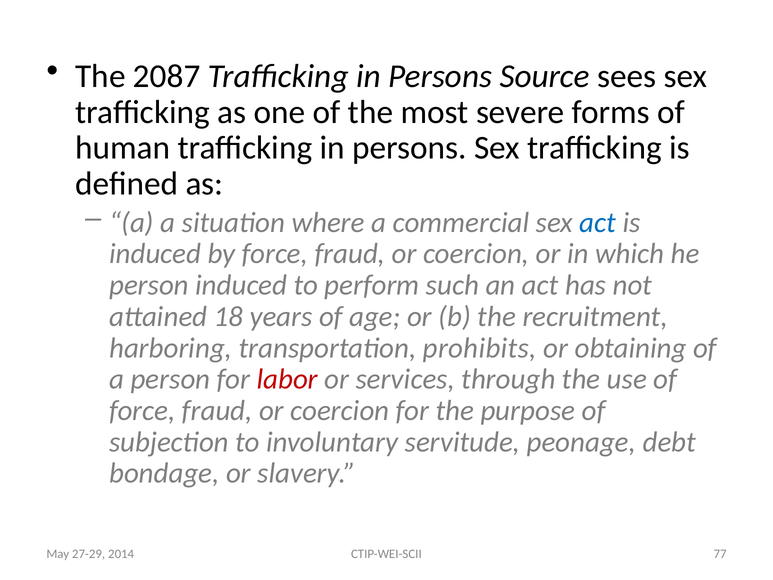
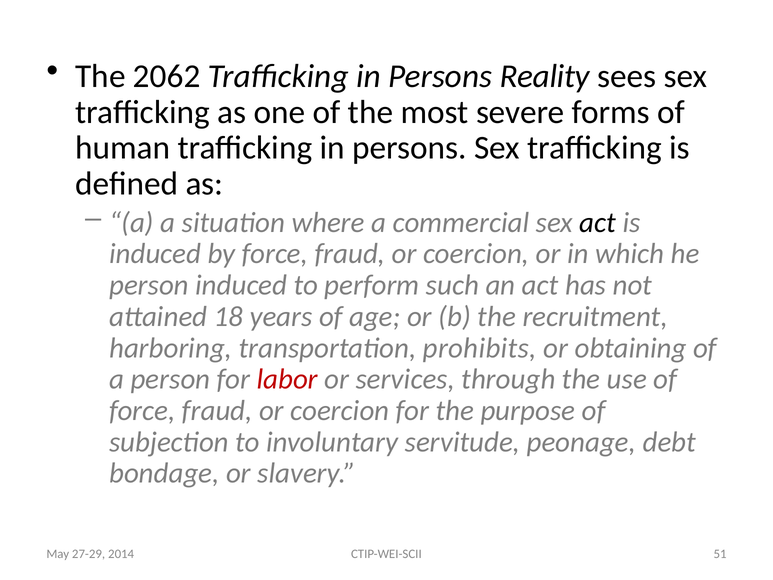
2087: 2087 -> 2062 (167, 76)
Source: Source -> Reality (545, 76)
act colour: blue -> black (598, 222)
77: 77 -> 51 (720, 554)
